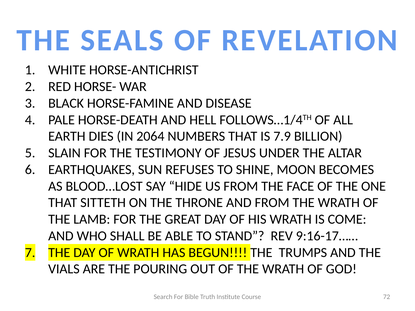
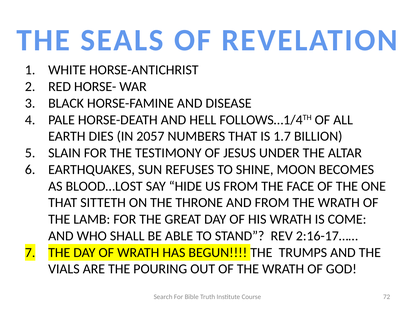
2064: 2064 -> 2057 (150, 137)
7.9: 7.9 -> 1.7 (282, 137)
9:16-17……: 9:16-17…… -> 2:16-17…… (327, 236)
